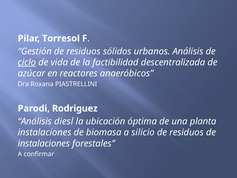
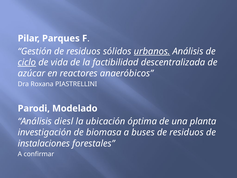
Torresol: Torresol -> Parques (61, 38)
urbanos underline: none -> present (152, 51)
Rodriguez: Rodriguez -> Modelado (75, 108)
instalaciones: instalaciones -> investigación (45, 132)
silicio: silicio -> buses (143, 132)
